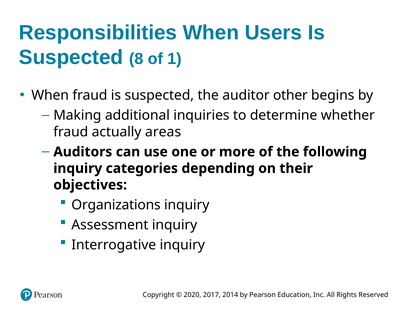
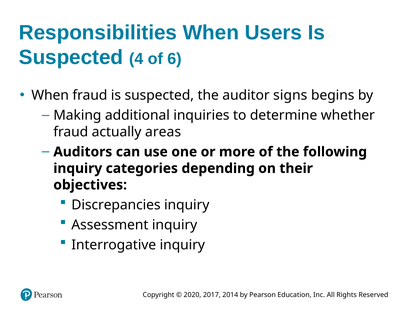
8: 8 -> 4 (136, 59)
1: 1 -> 6 (174, 59)
other: other -> signs (290, 95)
Organizations: Organizations -> Discrepancies (116, 205)
